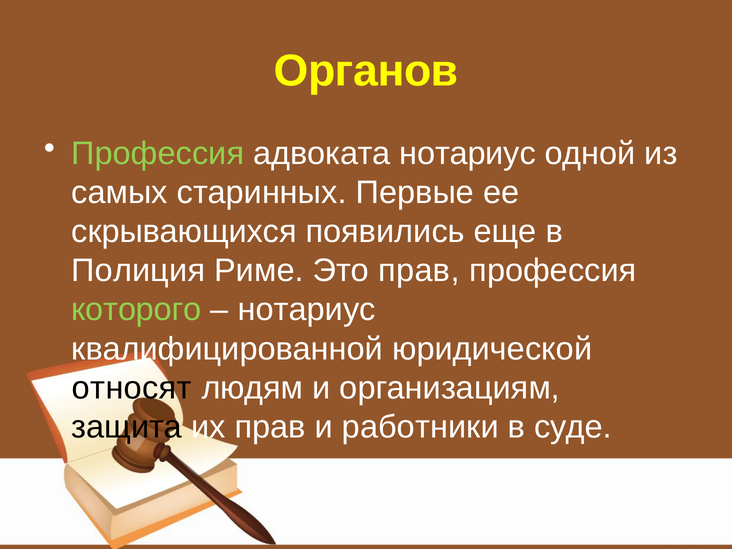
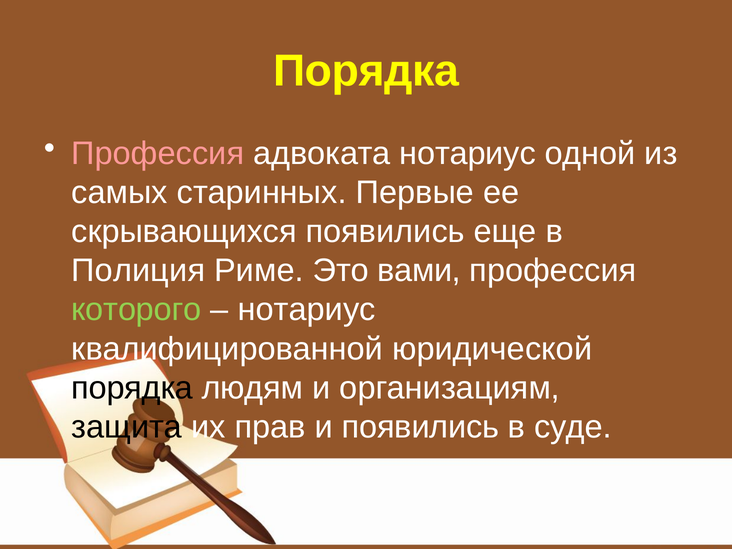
Органов: Органов -> Порядка (366, 71)
Профессия colour: light green -> pink (158, 154)
Это прав: прав -> вами (419, 271)
относят: относят -> порядка (132, 388)
и работники: работники -> появились (420, 427)
